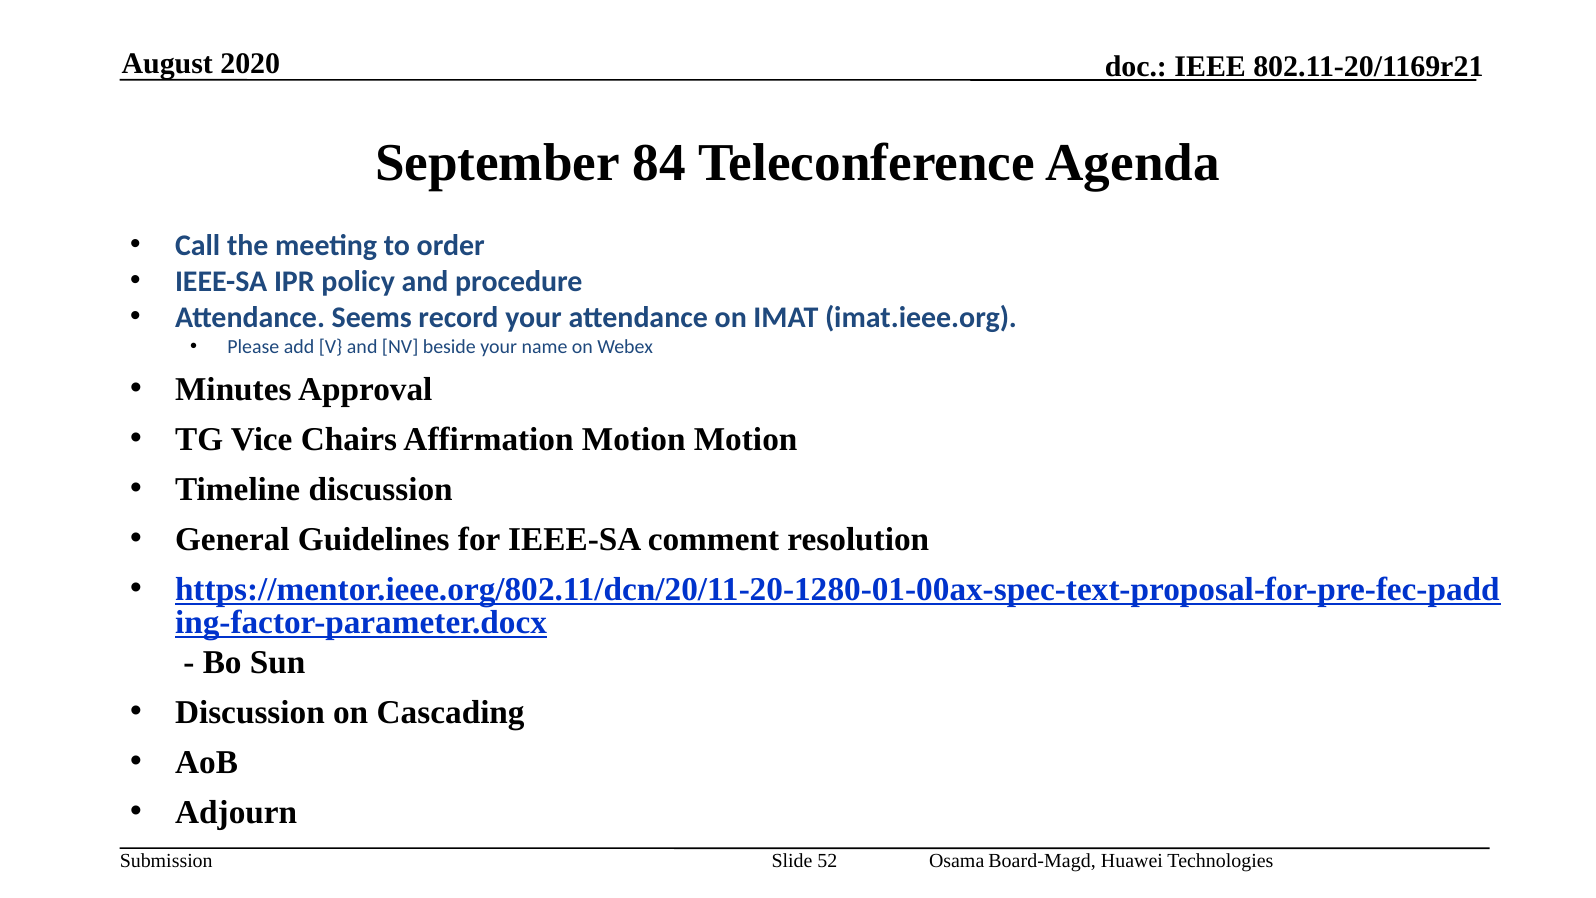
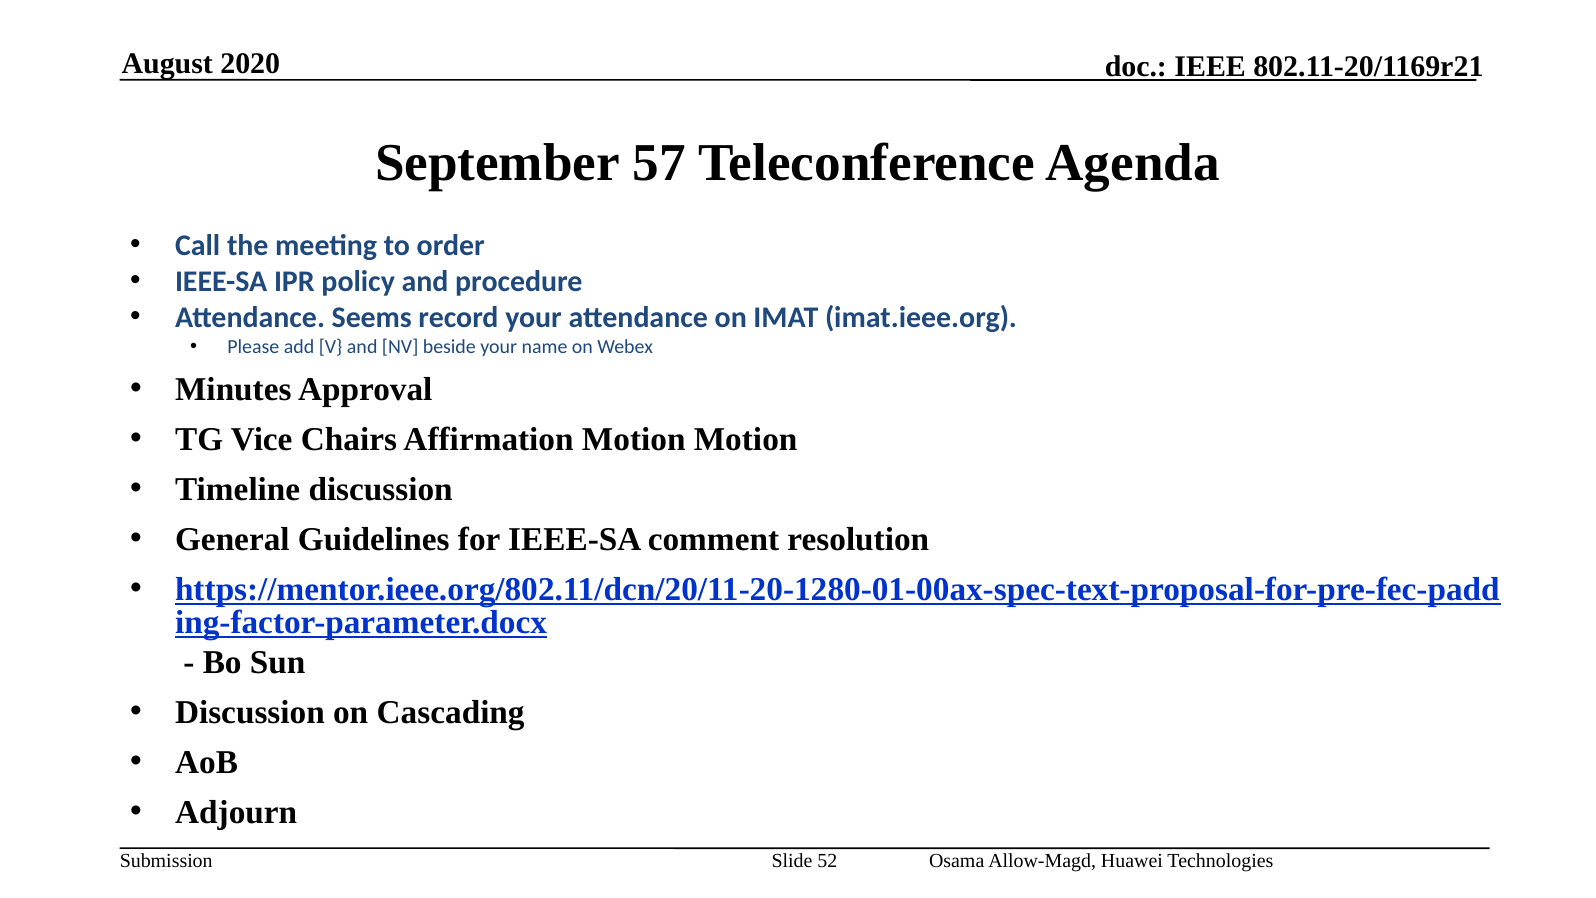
84: 84 -> 57 (659, 163)
Board-Magd: Board-Magd -> Allow-Magd (1042, 861)
